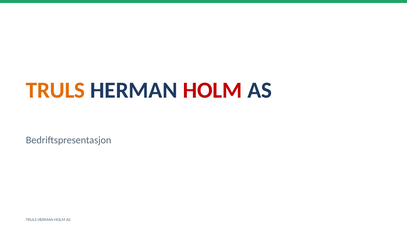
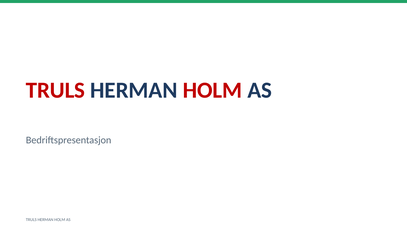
TRULS colour: orange -> red (55, 90)
